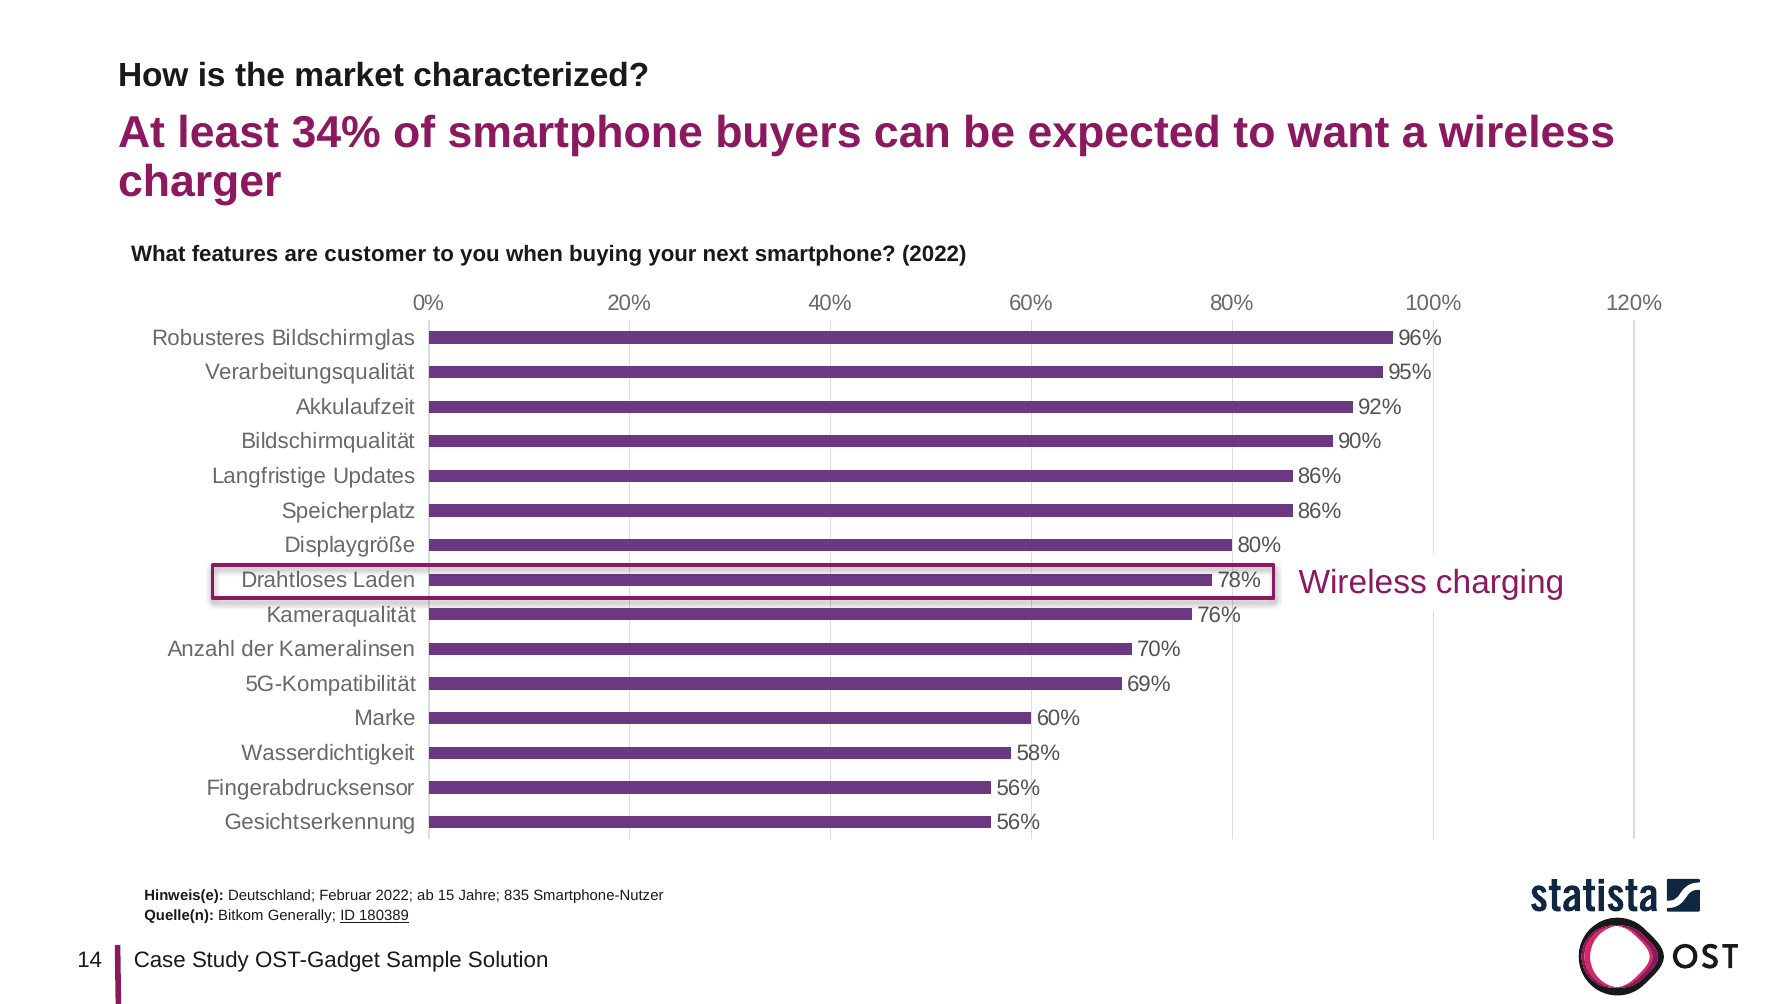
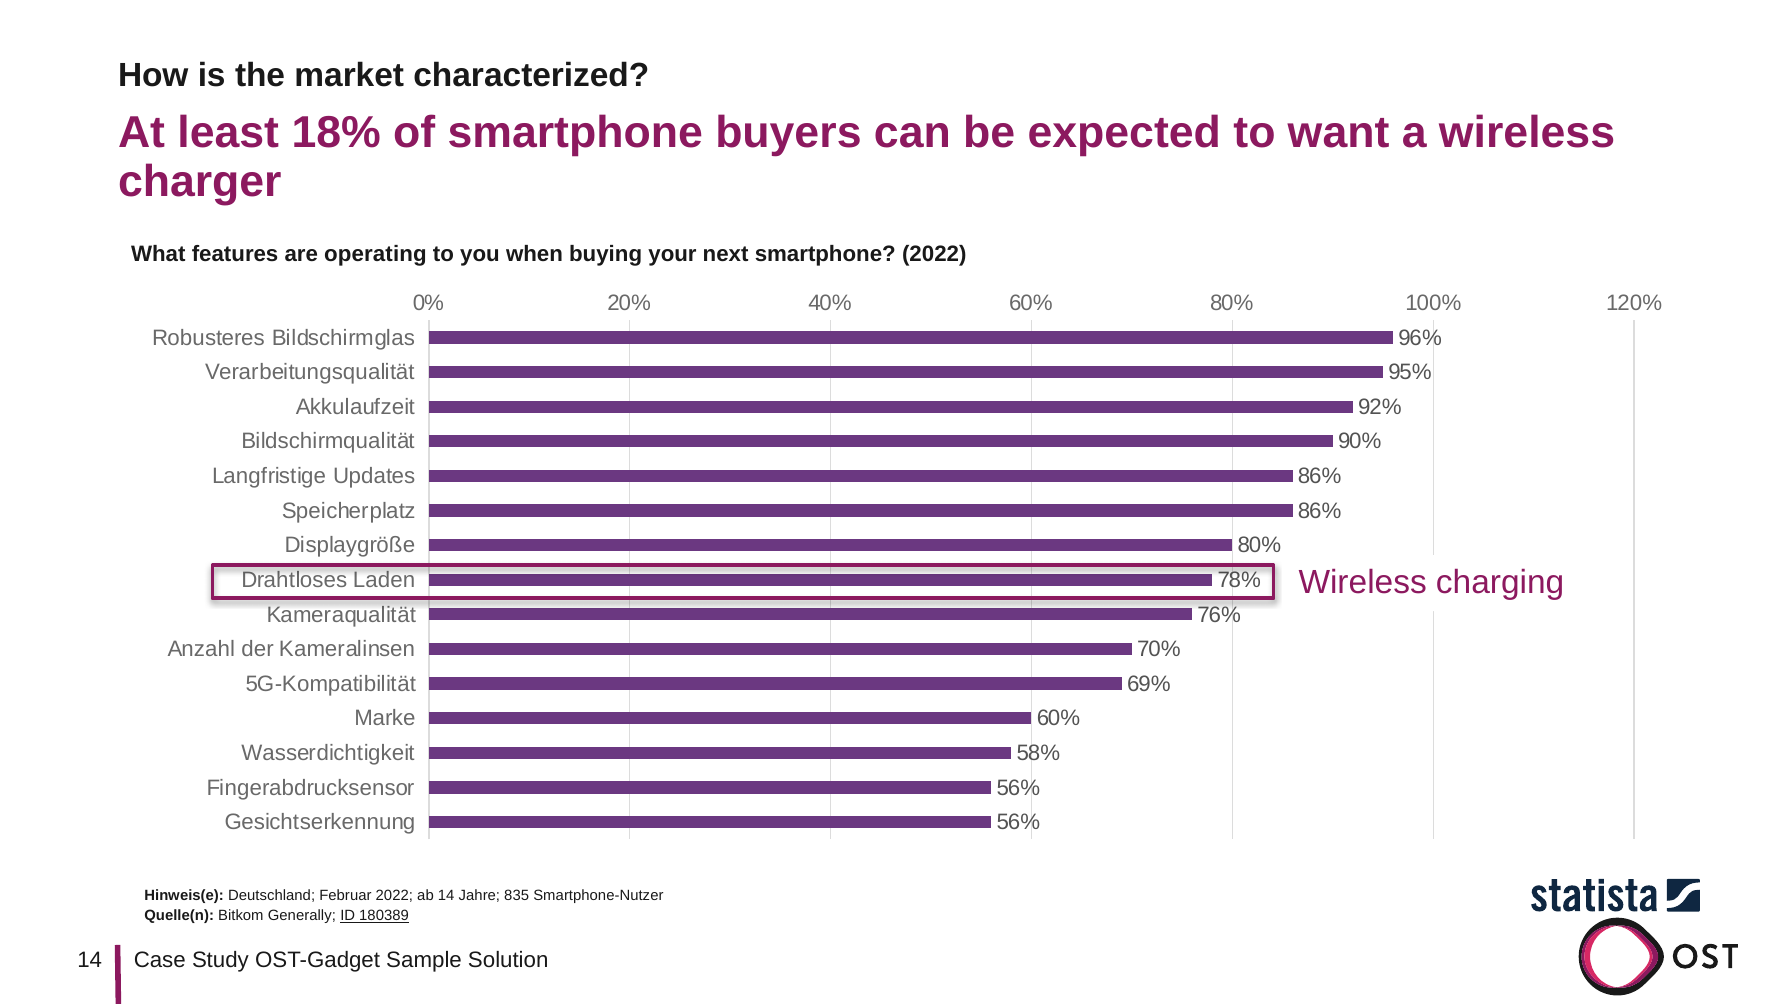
34%: 34% -> 18% (336, 133)
customer: customer -> operating (375, 255)
ab 15: 15 -> 14 (446, 895)
